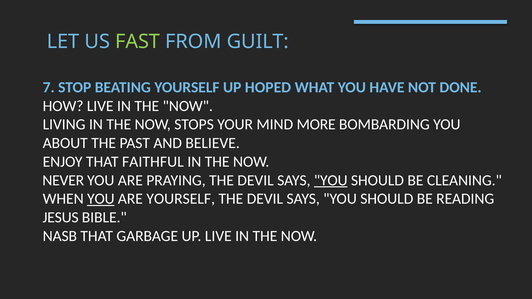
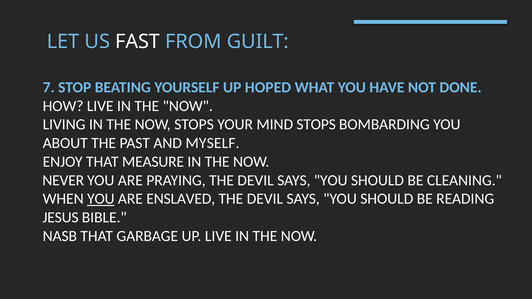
FAST colour: light green -> white (138, 42)
MIND MORE: MORE -> STOPS (316, 125)
BELIEVE: BELIEVE -> MYSELF (213, 143)
FAITHFUL: FAITHFUL -> MEASURE (153, 162)
YOU underline: present -> none (331, 180)
ARE YOURSELF: YOURSELF -> ENSLAVED (181, 199)
